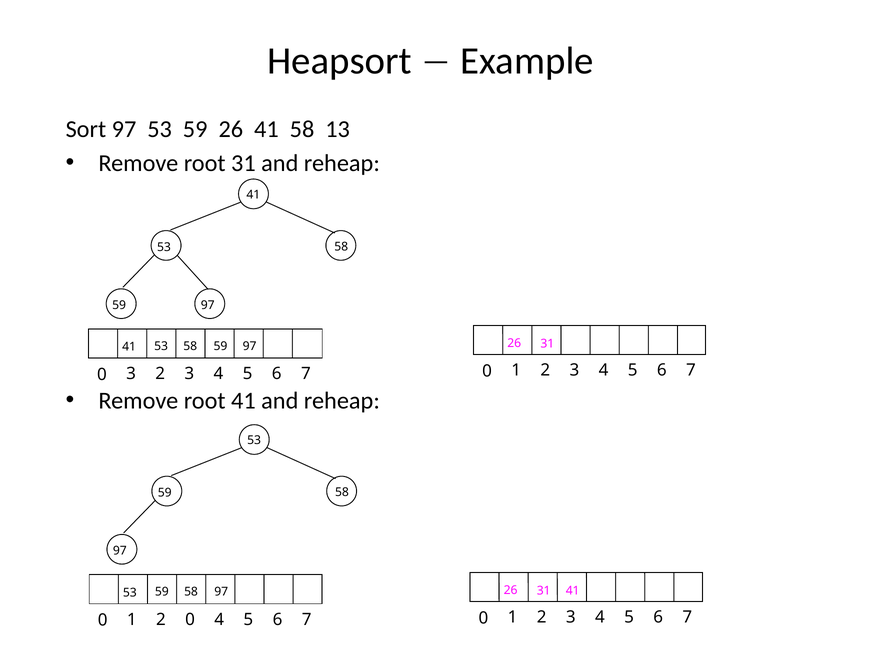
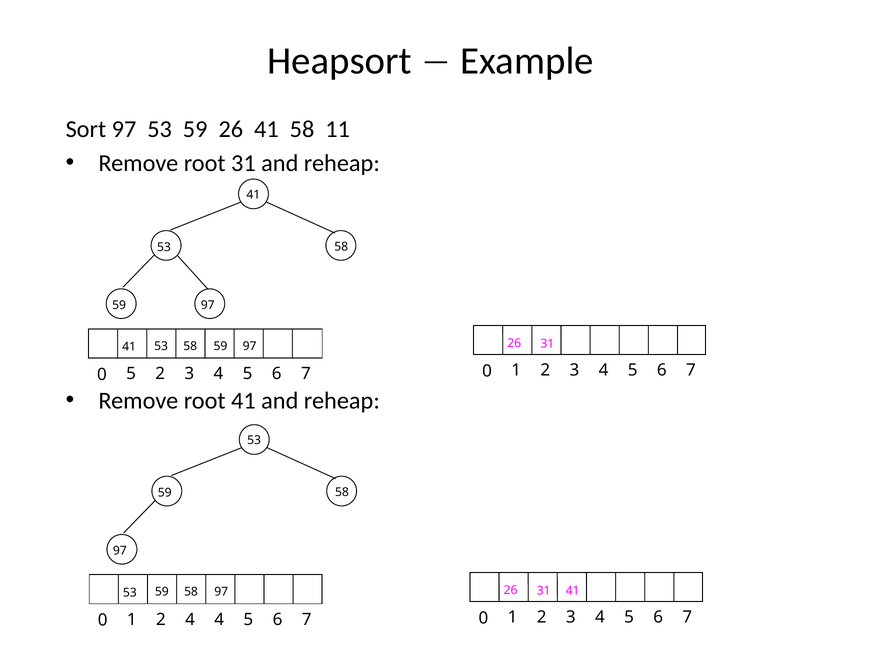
13: 13 -> 11 (338, 129)
0 3: 3 -> 5 (131, 374)
2 0: 0 -> 4 (190, 620)
